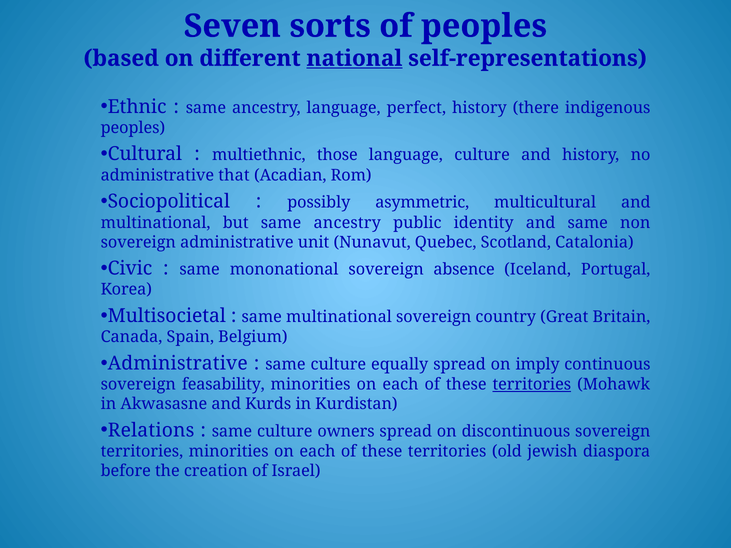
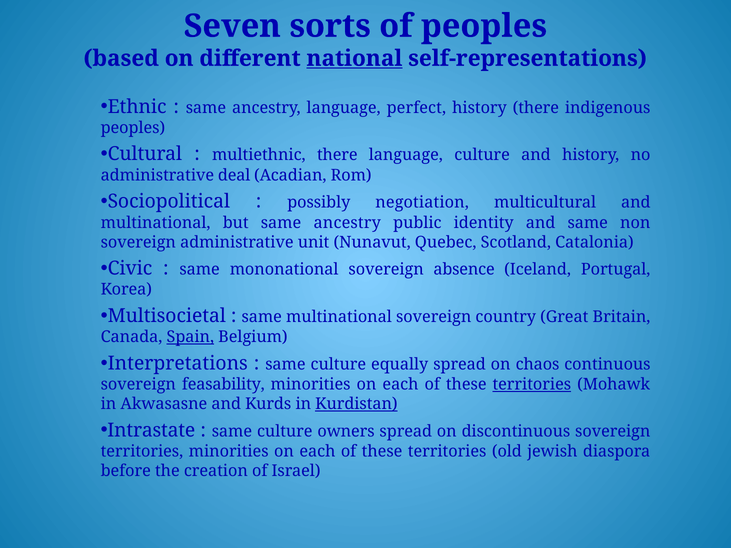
multiethnic those: those -> there (337, 155)
that: that -> deal (234, 175)
asymmetric: asymmetric -> negotiation (422, 203)
Spain underline: none -> present (190, 337)
Administrative: Administrative -> Interpretations (178, 364)
imply: imply -> chaos (538, 365)
Kurdistan underline: none -> present (356, 404)
Relations: Relations -> Intrastate (151, 431)
